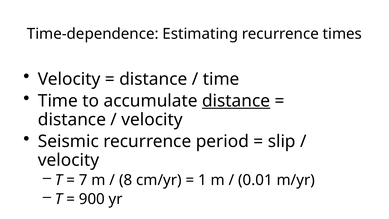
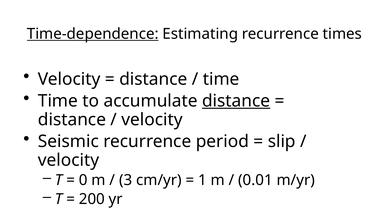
Time-dependence underline: none -> present (93, 34)
7: 7 -> 0 (83, 180)
8: 8 -> 3 (126, 180)
900: 900 -> 200 (92, 199)
